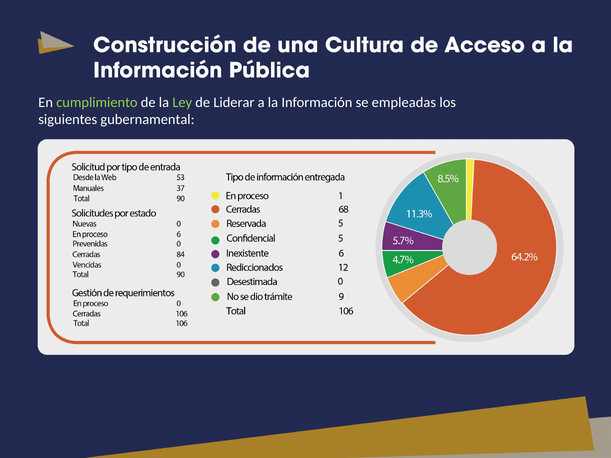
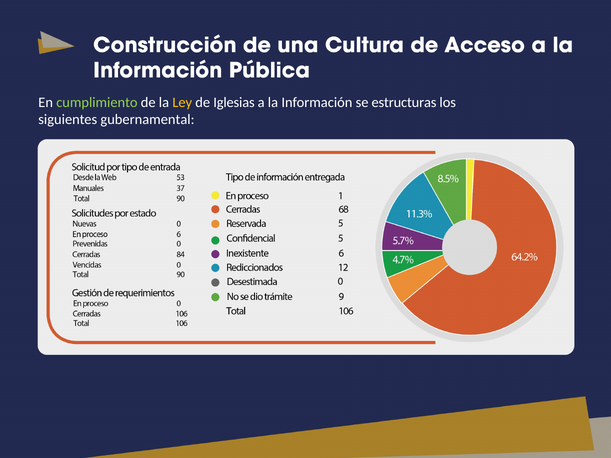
Ley colour: light green -> yellow (182, 102)
Liderar: Liderar -> Iglesias (234, 102)
empleadas: empleadas -> estructuras (404, 102)
